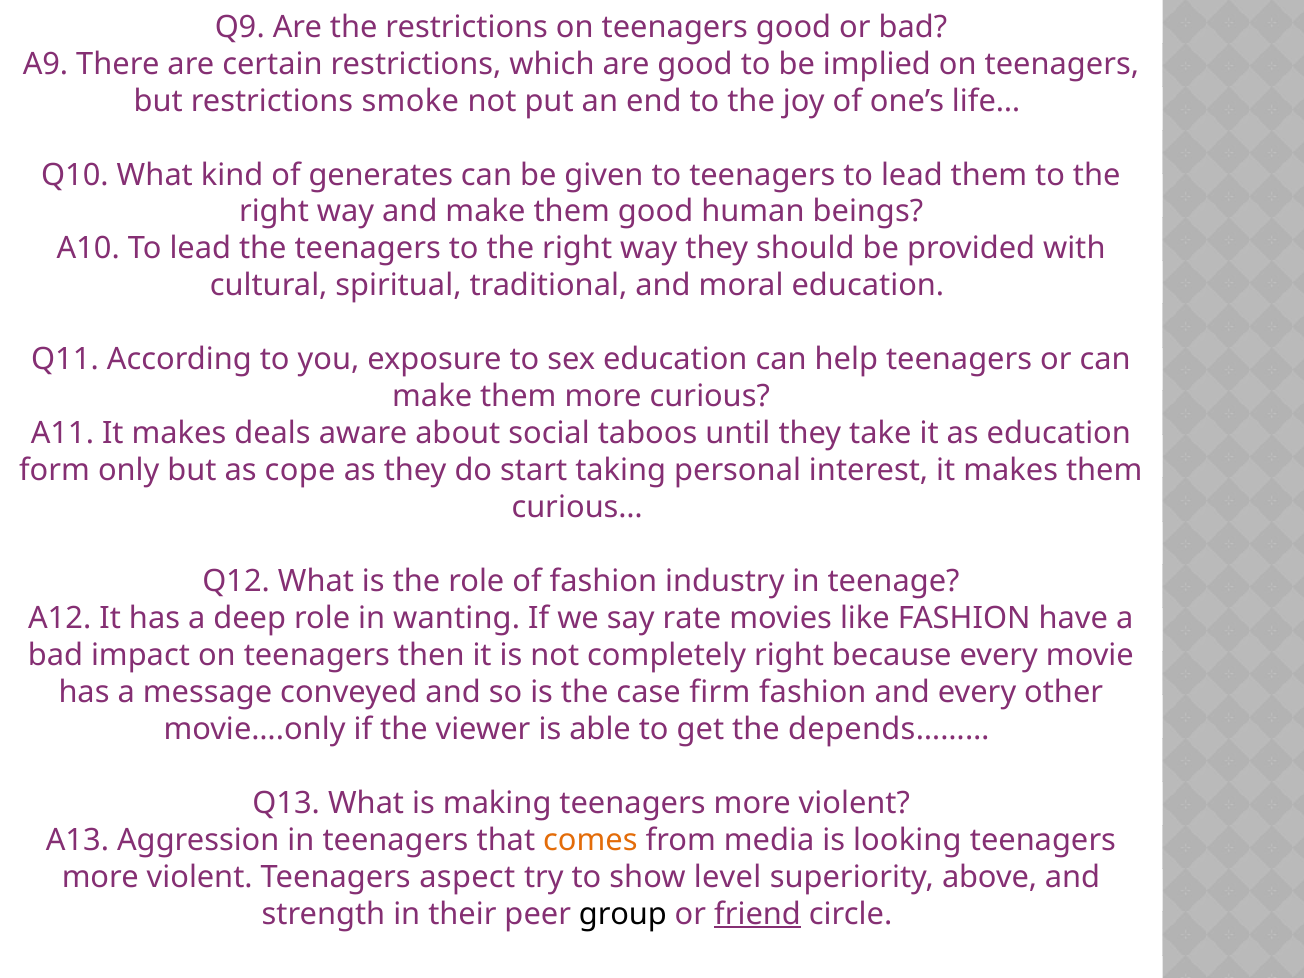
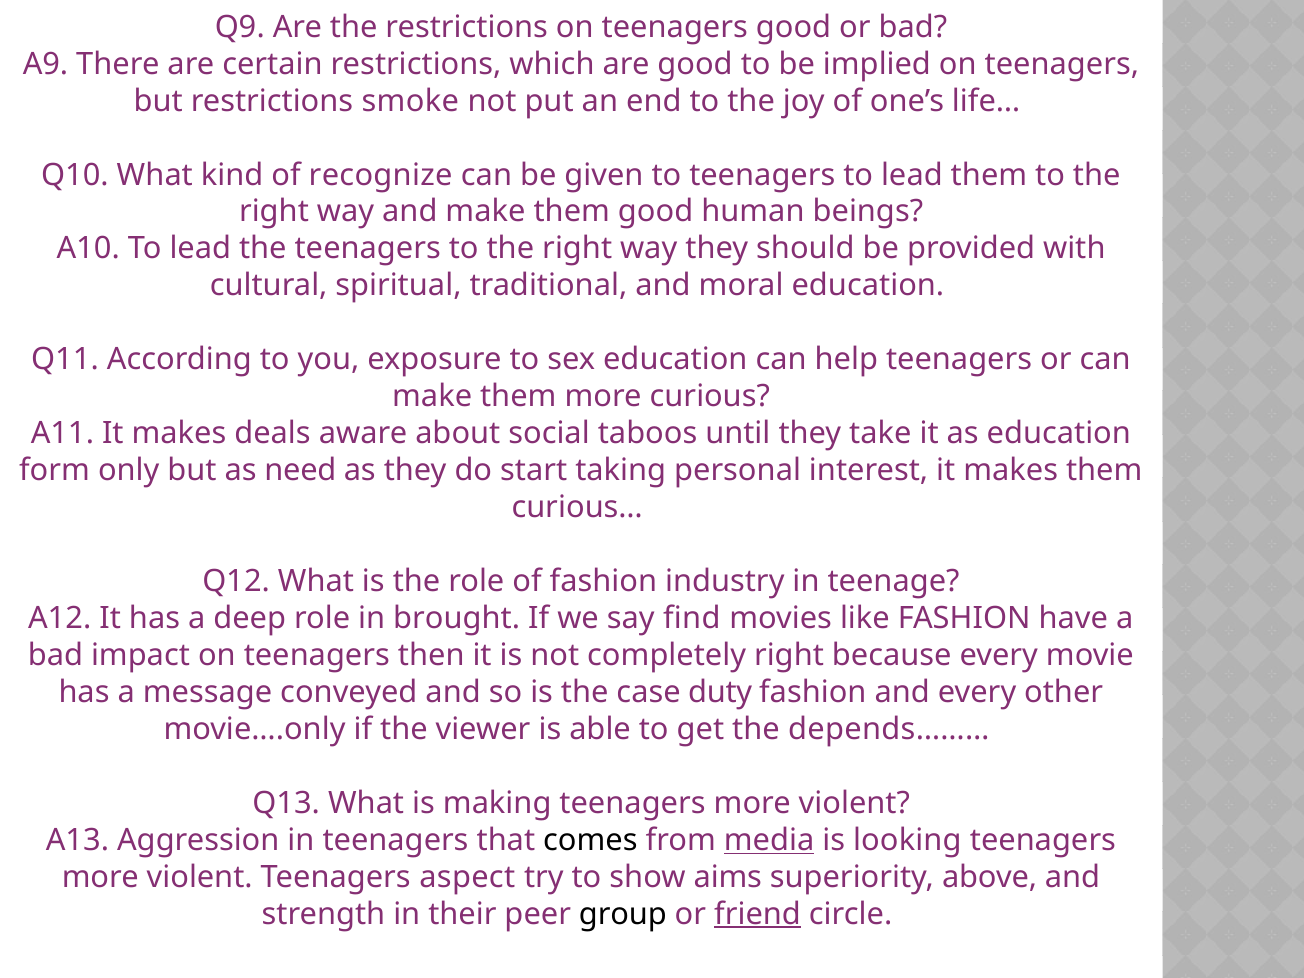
generates: generates -> recognize (381, 175)
cope: cope -> need (300, 471)
wanting: wanting -> brought (457, 618)
rate: rate -> find (692, 618)
firm: firm -> duty (720, 692)
comes colour: orange -> black (590, 840)
media underline: none -> present (769, 840)
level: level -> aims (728, 877)
